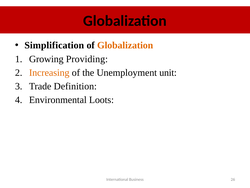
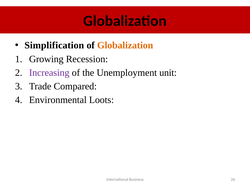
Providing: Providing -> Recession (87, 59)
Increasing colour: orange -> purple (49, 72)
Definition: Definition -> Compared (75, 86)
